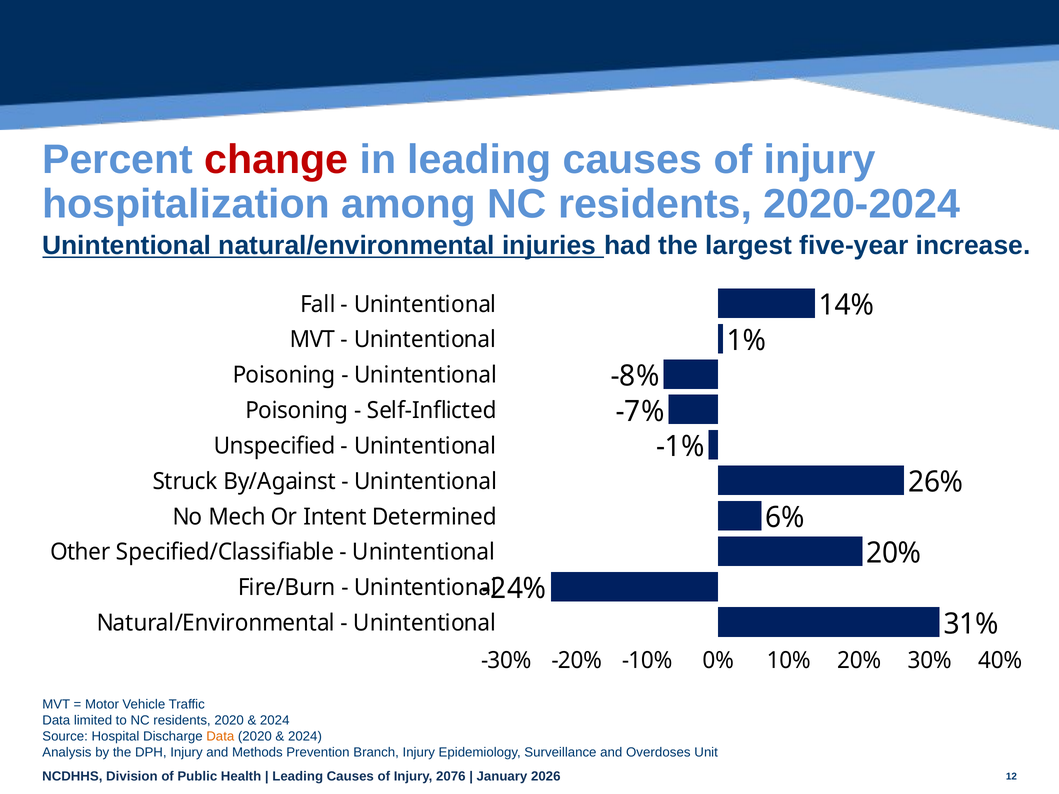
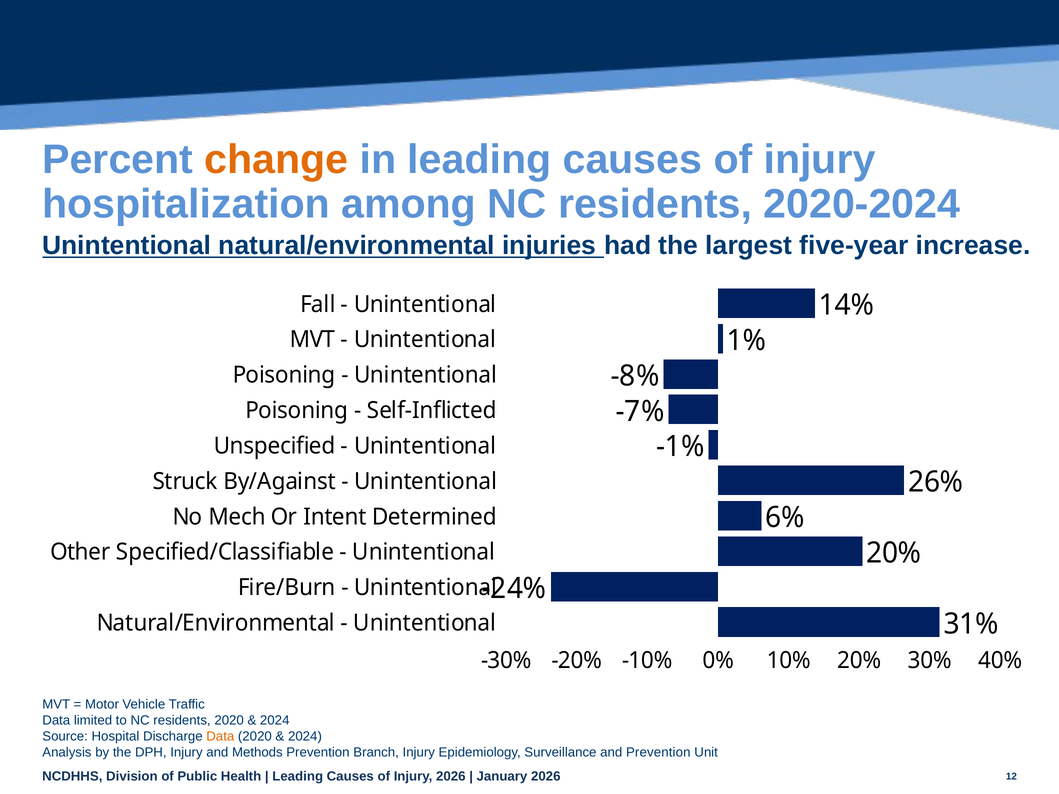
change colour: red -> orange (276, 160)
and Overdoses: Overdoses -> Prevention (658, 752)
Injury 2076: 2076 -> 2026 (451, 777)
